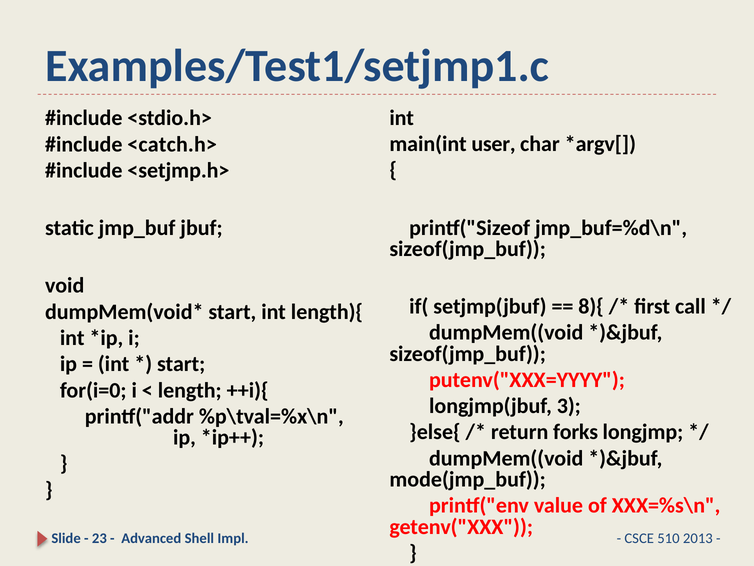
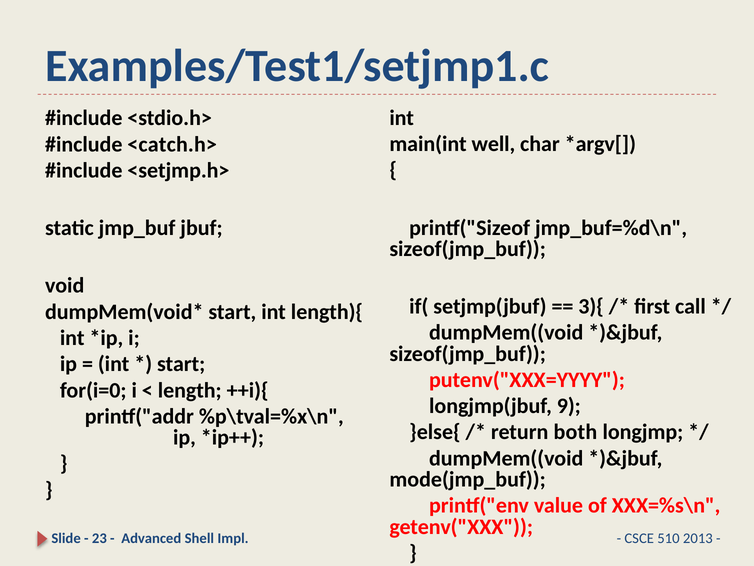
user: user -> well (493, 144)
8){: 8){ -> 3){ (591, 306)
3: 3 -> 9 (569, 406)
forks: forks -> both (575, 432)
